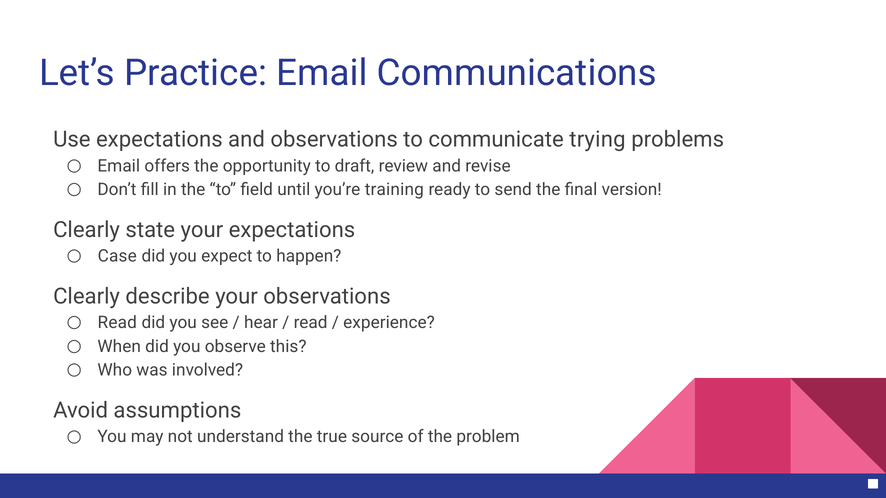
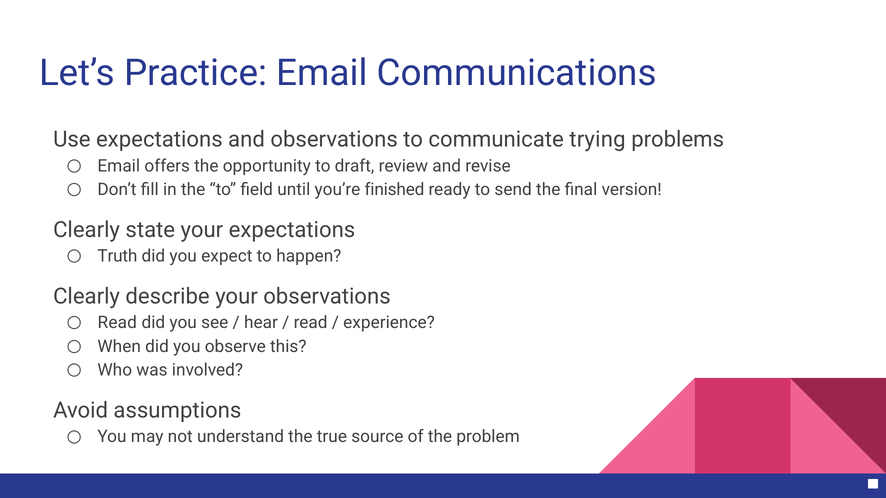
training: training -> finished (394, 190)
Case: Case -> Truth (117, 256)
